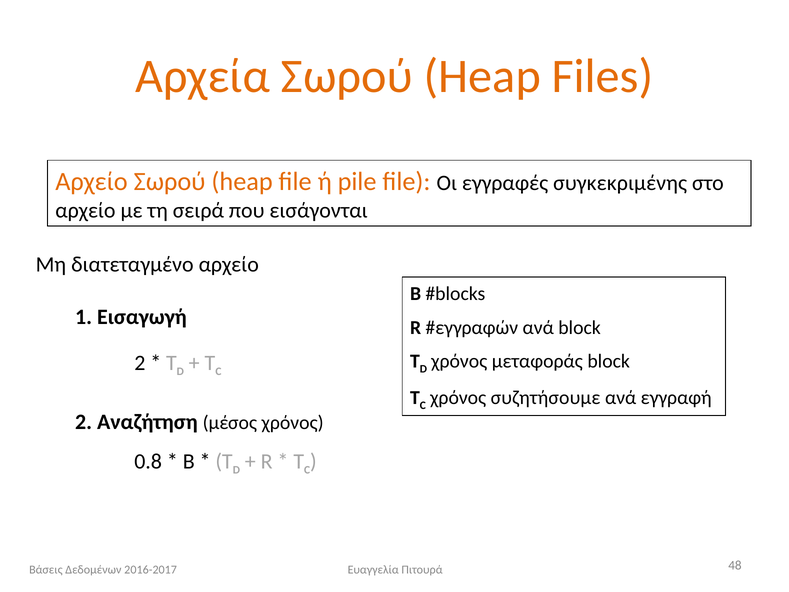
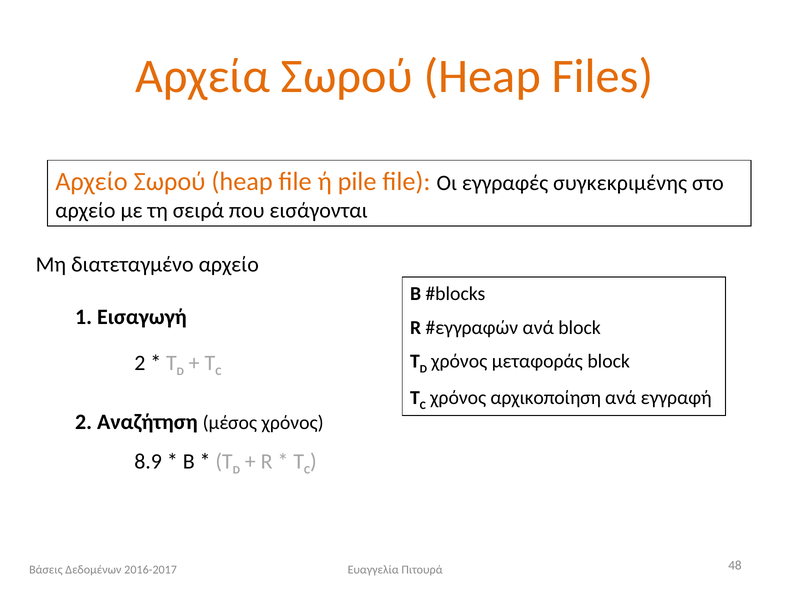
συζητήσουμε: συζητήσουμε -> αρχικοποίηση (546, 398)
0.8: 0.8 -> 8.9 (148, 462)
